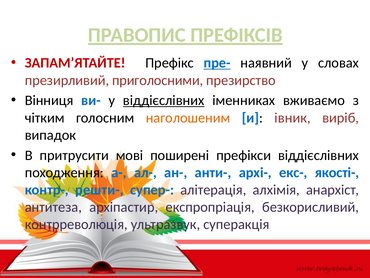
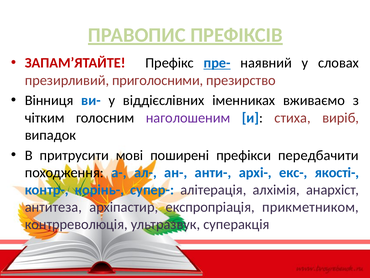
віддієслівних underline: present -> none (164, 100)
наголошеним colour: orange -> purple (188, 118)
івник: івник -> стиха (293, 118)
префікси віддієслівних: віддієслівних -> передбачити (318, 155)
решти-: решти- -> корінь- (99, 190)
безкорисливий: безкорисливий -> прикметником (310, 207)
